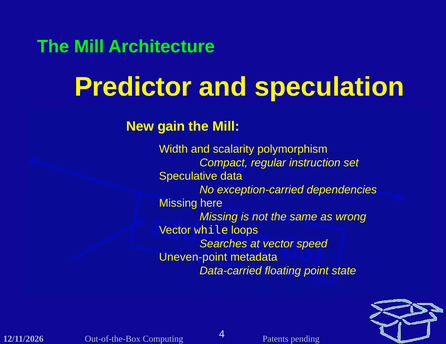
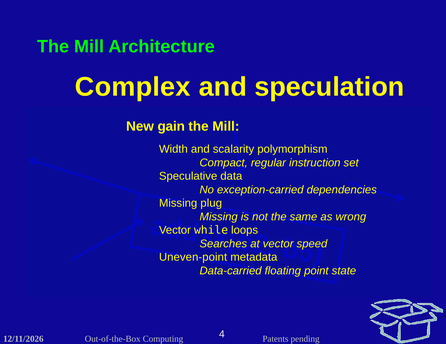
Predictor: Predictor -> Complex (133, 87)
here: here -> plug (211, 204)
